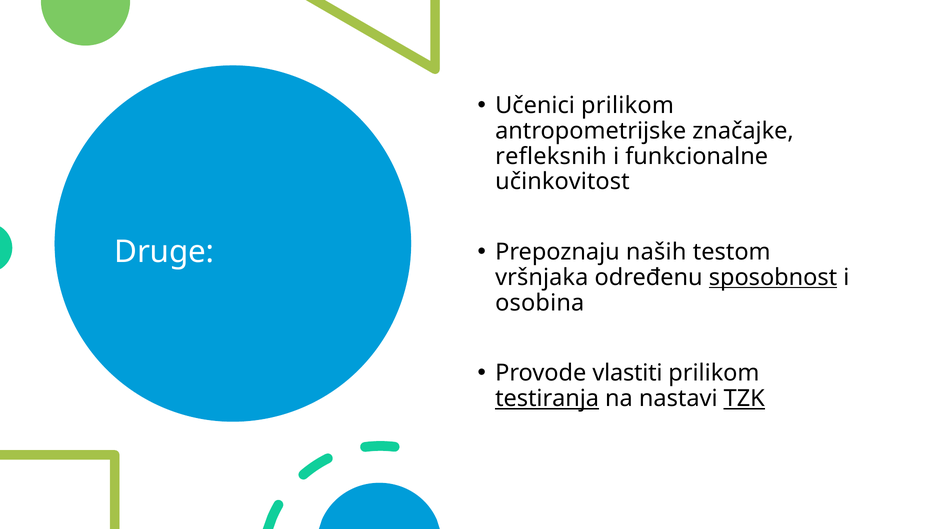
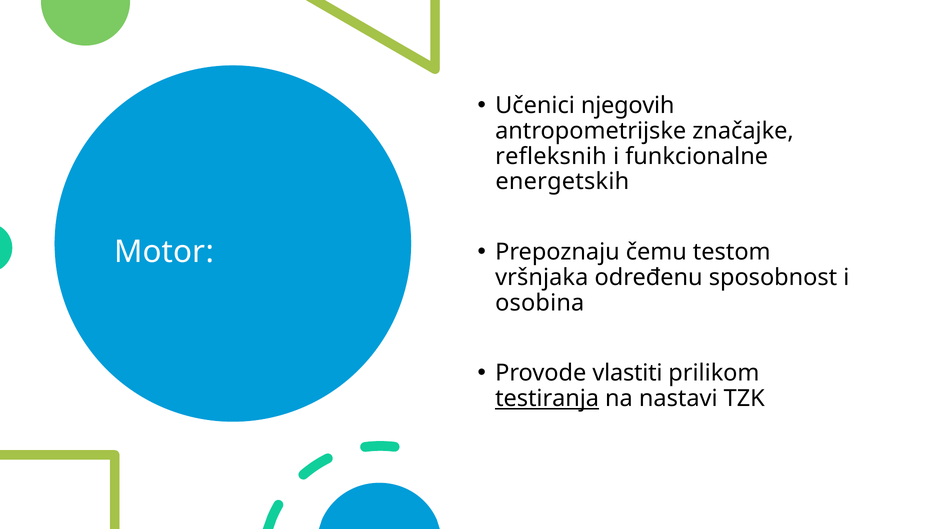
Učenici prilikom: prilikom -> njegovih (628, 106)
učinkovitost: učinkovitost -> energetskih (562, 182)
naših: naših -> čemu (656, 252)
Druge: Druge -> Motor (164, 252)
sposobnost underline: present -> none (773, 278)
TZK underline: present -> none (744, 399)
